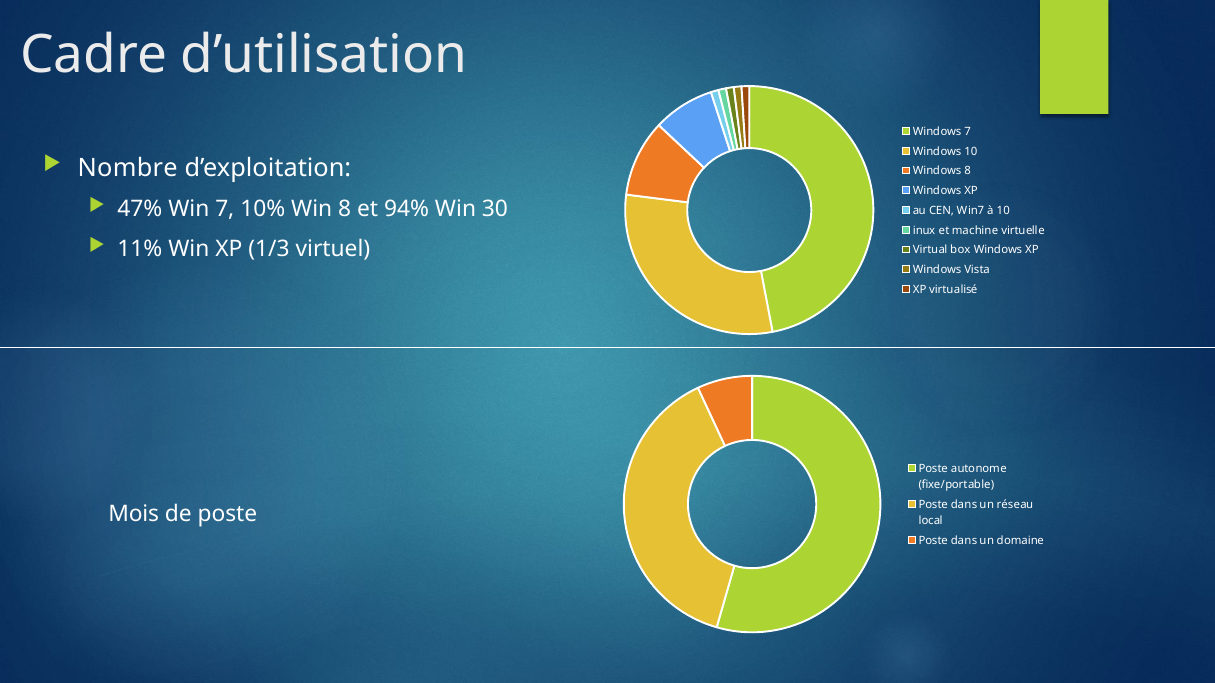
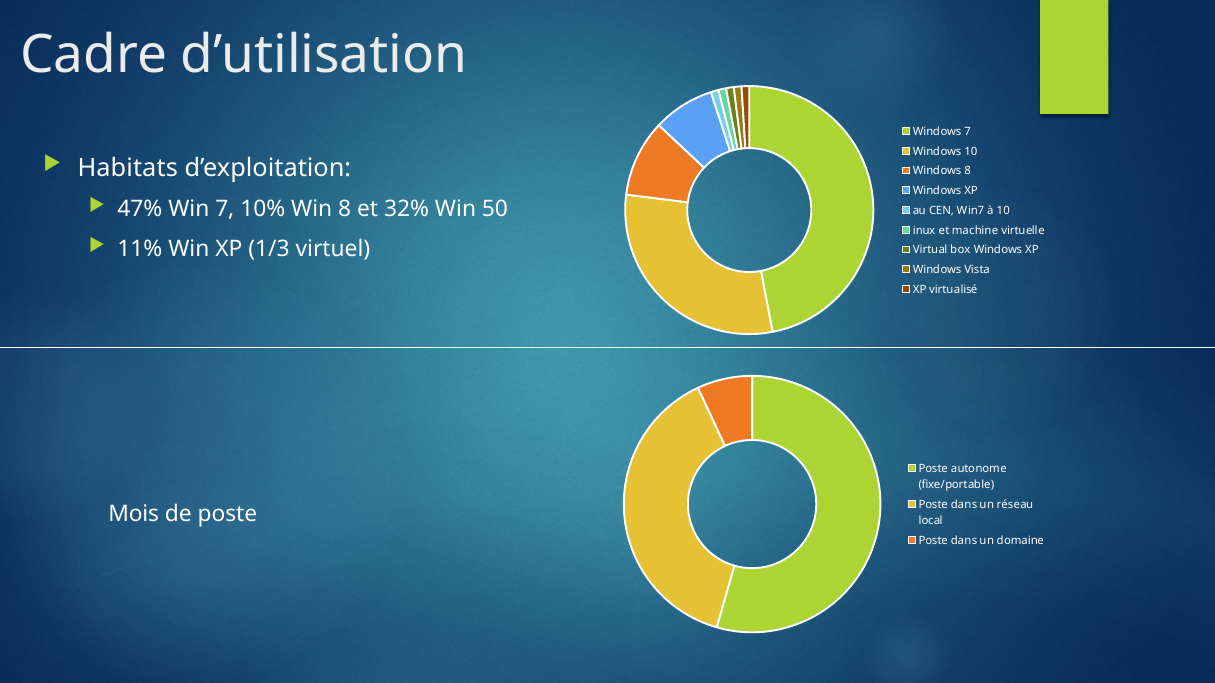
Nombre: Nombre -> Habitats (128, 168)
94%: 94% -> 32% (407, 209)
30: 30 -> 50 (495, 209)
